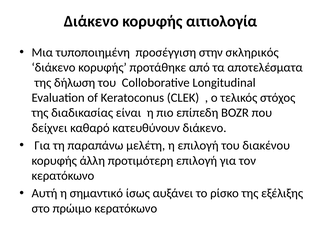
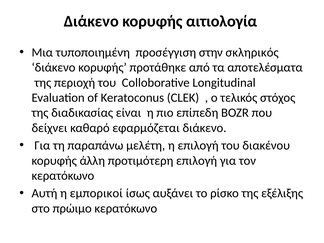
δήλωση: δήλωση -> περιοχή (75, 83)
κατευθύνουν: κατευθύνουν -> εφαρμόζεται (146, 128)
σημαντικό: σημαντικό -> εμπορικοί (96, 193)
